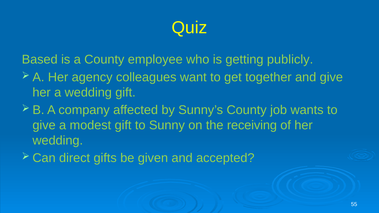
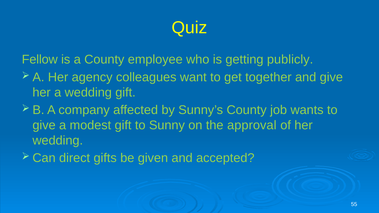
Based: Based -> Fellow (40, 60)
receiving: receiving -> approval (252, 125)
